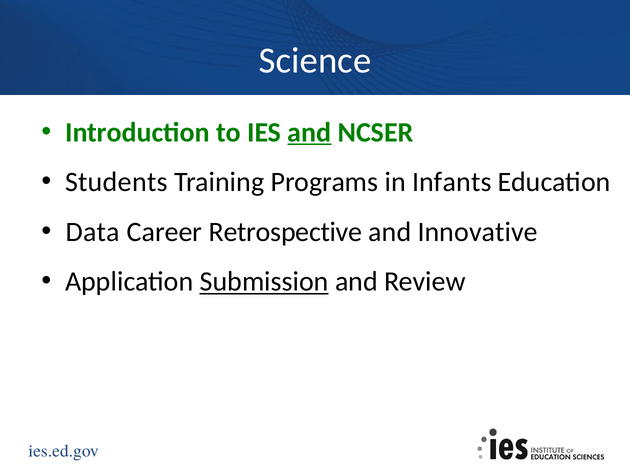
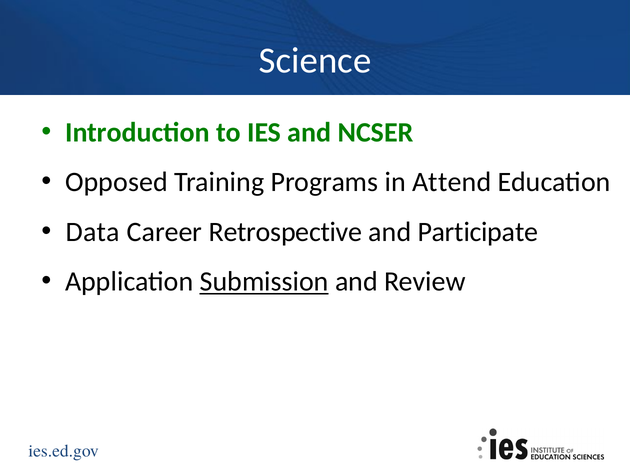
and underline: present -> none (309, 132)
Students: Students -> Opposed (116, 182)
Infants: Infants -> Attend (452, 182)
Innovative: Innovative -> Participate (478, 232)
